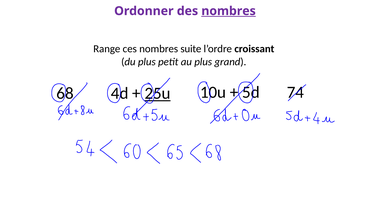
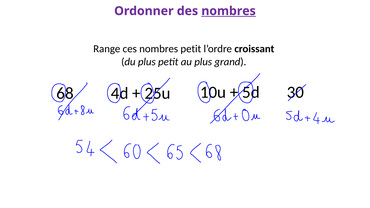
nombres suite: suite -> petit (191, 49)
25u underline: present -> none (158, 93)
74: 74 -> 30 (295, 92)
